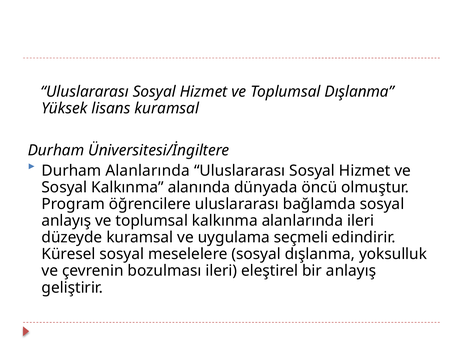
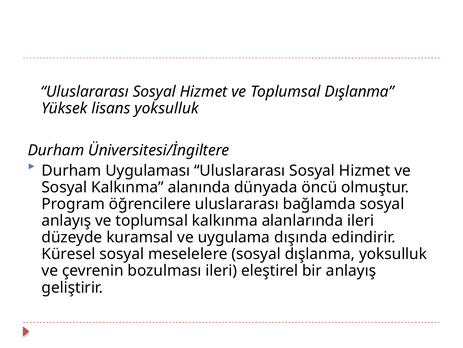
lisans kuramsal: kuramsal -> yoksulluk (167, 108)
Durham Alanlarında: Alanlarında -> Uygulaması (148, 170)
seçmeli: seçmeli -> dışında (301, 237)
